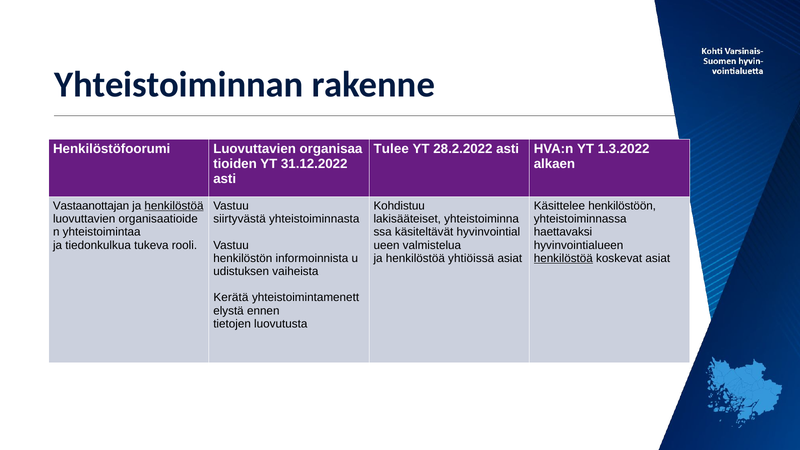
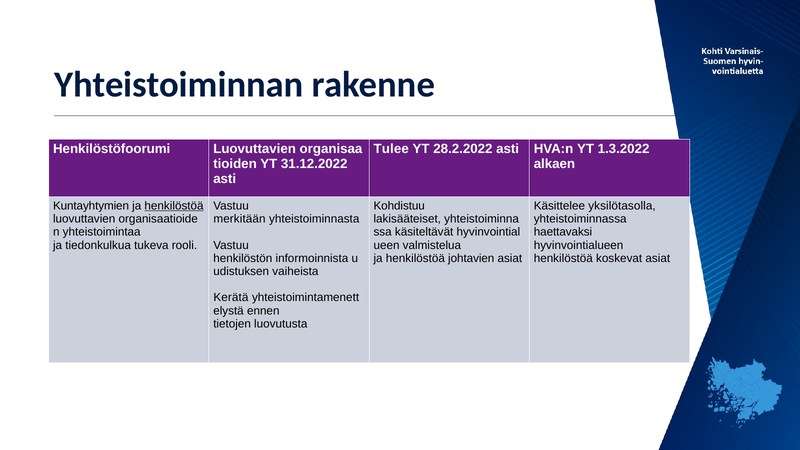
Vastaanottajan: Vastaanottajan -> Kuntayhtymien (91, 206)
henkilöstöön: henkilöstöön -> yksilötasolla (622, 206)
siirtyvästä: siirtyvästä -> merkitään (239, 219)
yhtiöissä: yhtiöissä -> johtavien (471, 258)
henkilöstöä underline: present -> none (563, 258)
